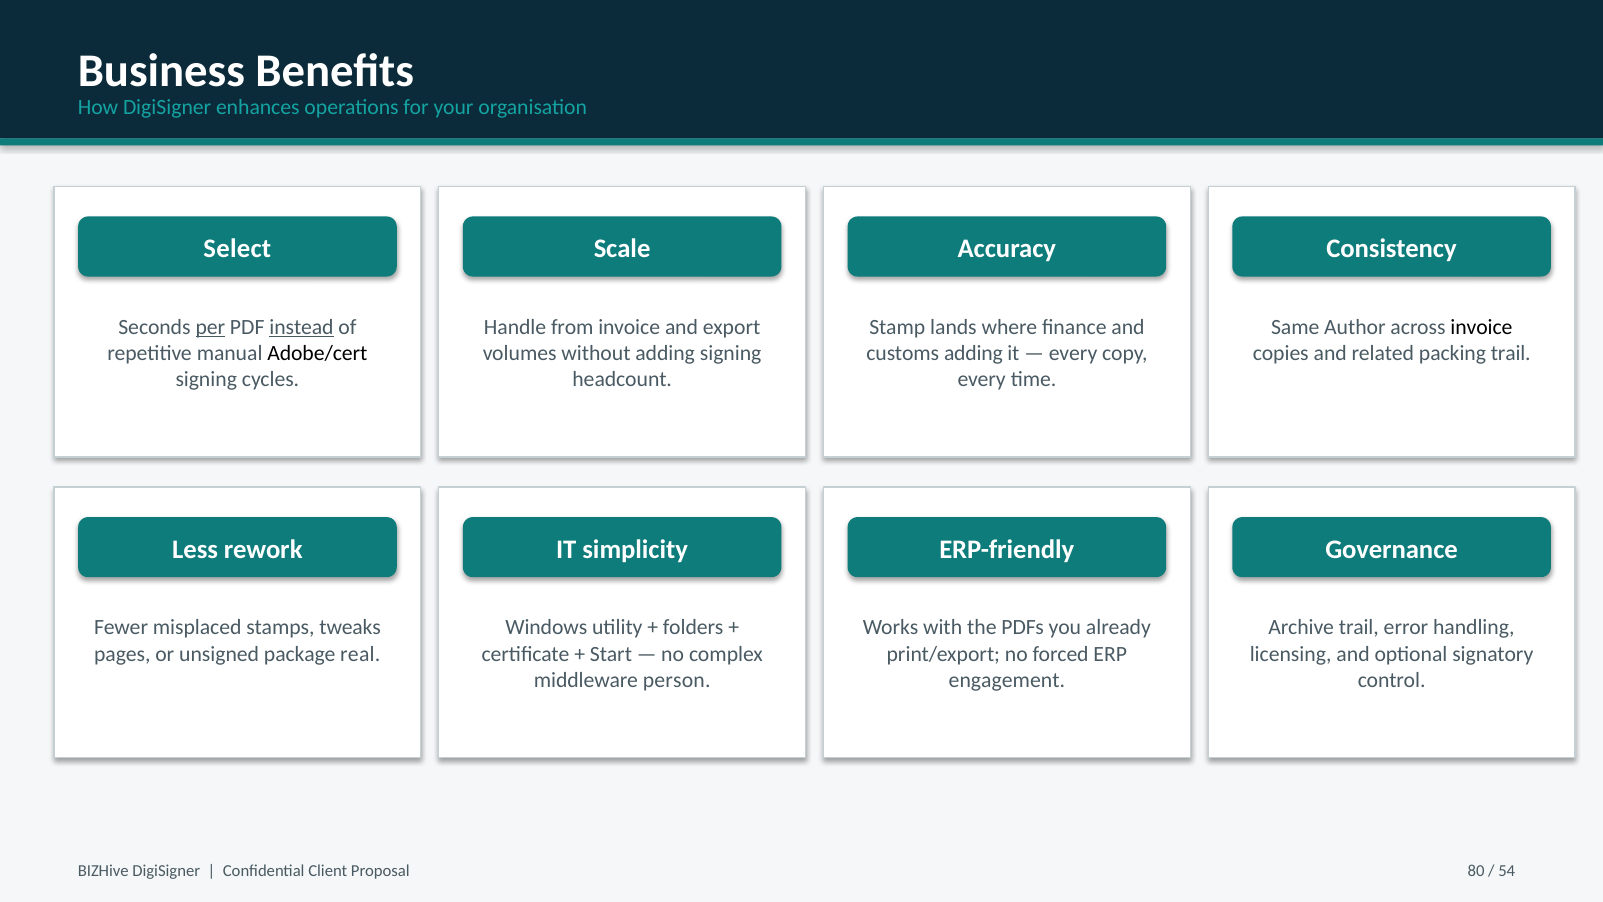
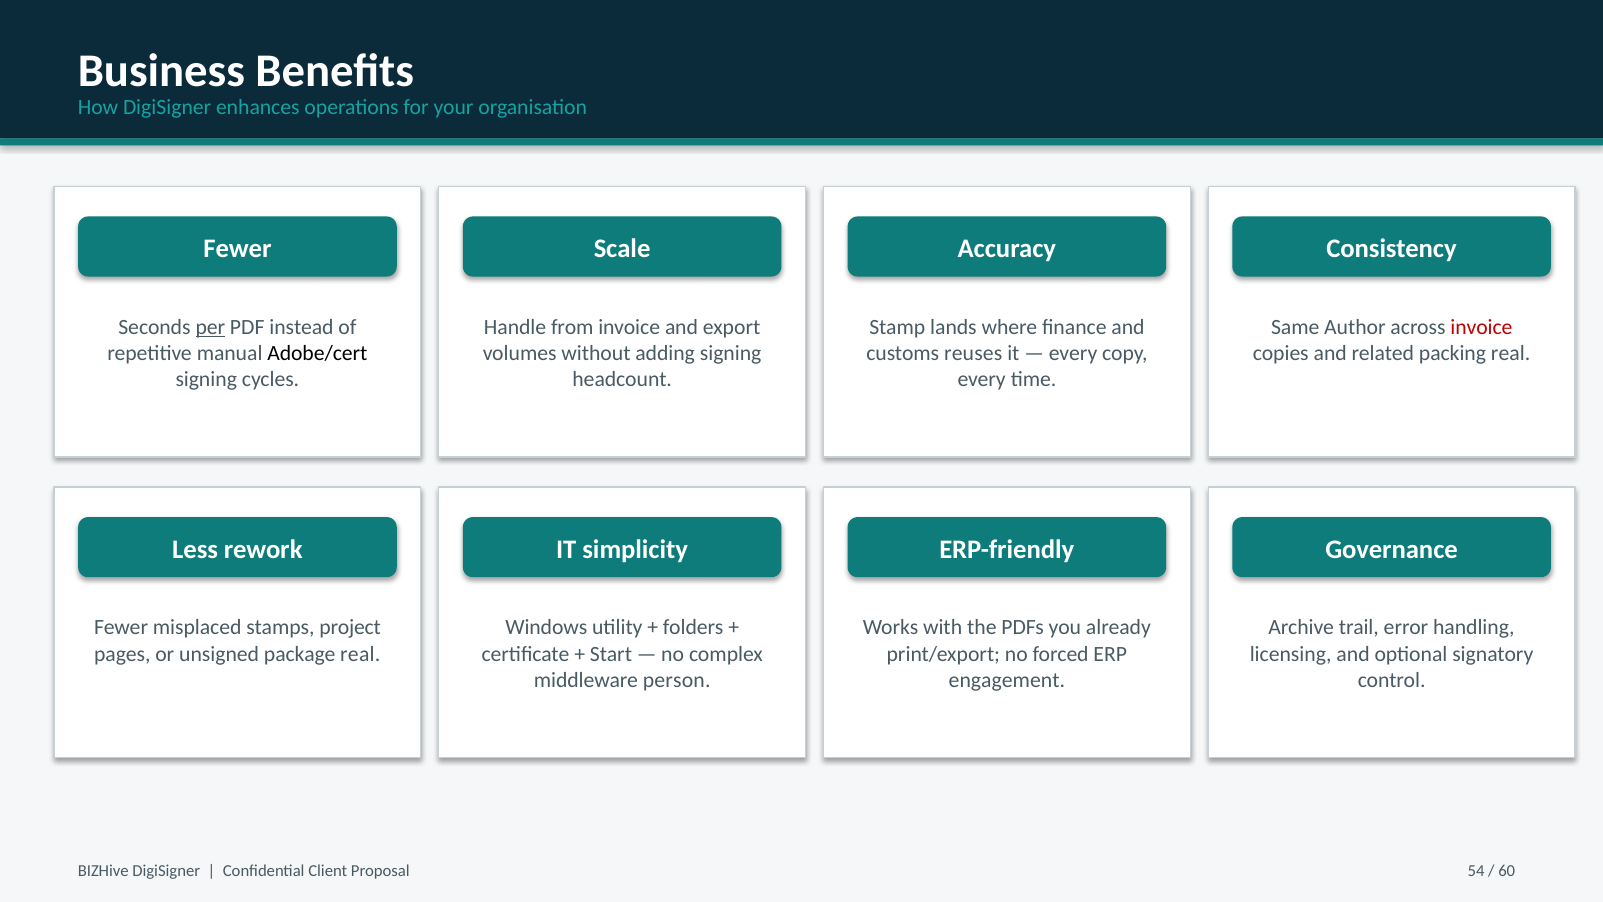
Select: Select -> Fewer (238, 249)
instead underline: present -> none (302, 327)
invoice colour: black -> red (1481, 327)
customs adding: adding -> reuses (973, 353)
packing trail: trail -> real (1511, 353)
tweaks: tweaks -> project (350, 628)
80: 80 -> 54 (1476, 871)
54: 54 -> 60 (1507, 871)
